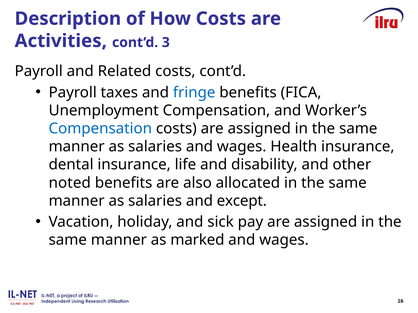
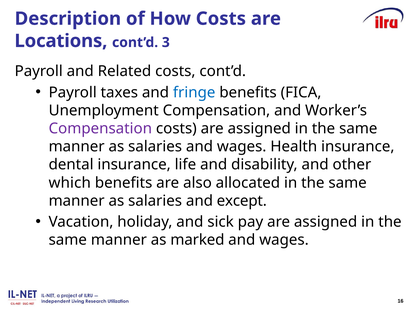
Activities: Activities -> Locations (61, 41)
Compensation colour: blue -> purple (100, 129)
noted: noted -> which (70, 183)
